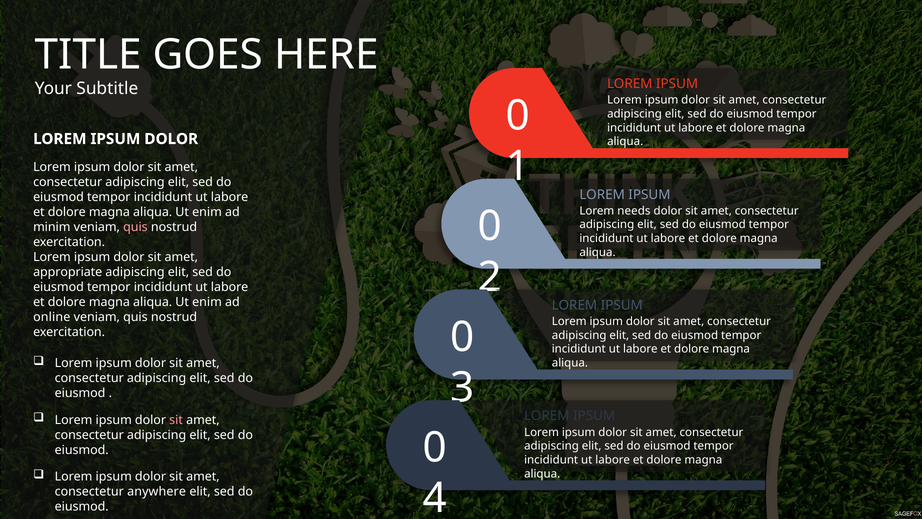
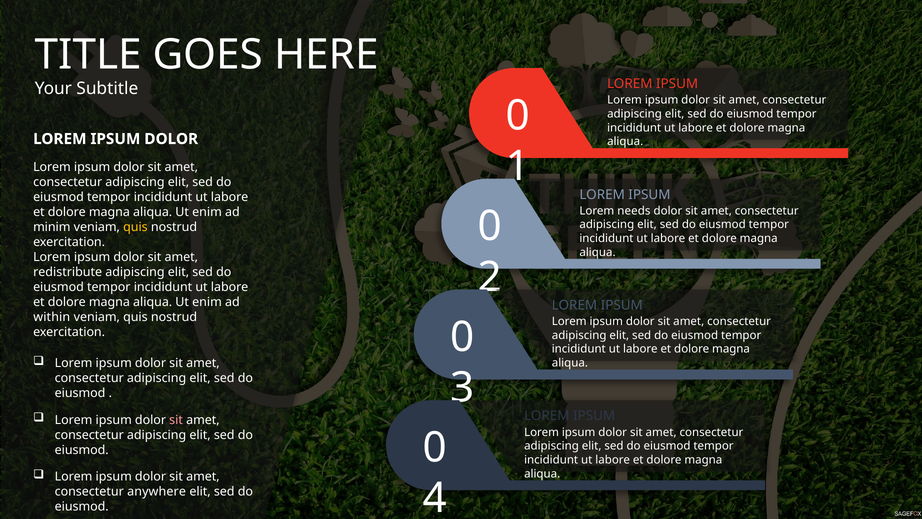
quis colour: pink -> yellow (135, 227)
appropriate: appropriate -> redistribute (68, 272)
online: online -> within (52, 317)
